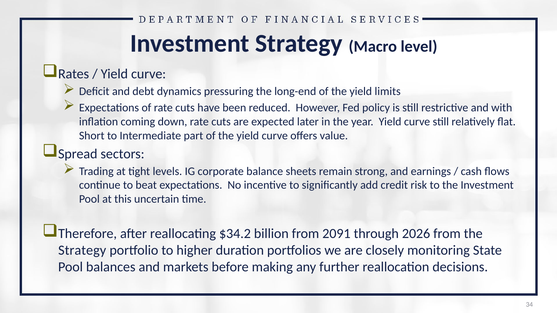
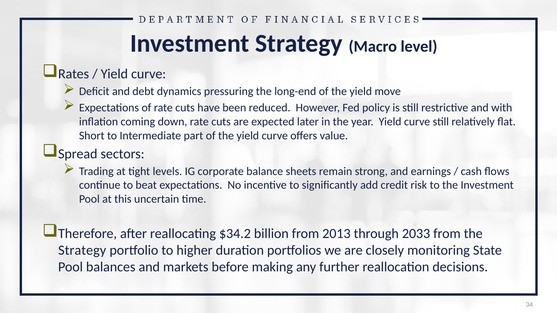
limits: limits -> move (388, 92)
2091: 2091 -> 2013 (336, 234)
2026: 2026 -> 2033 (416, 234)
